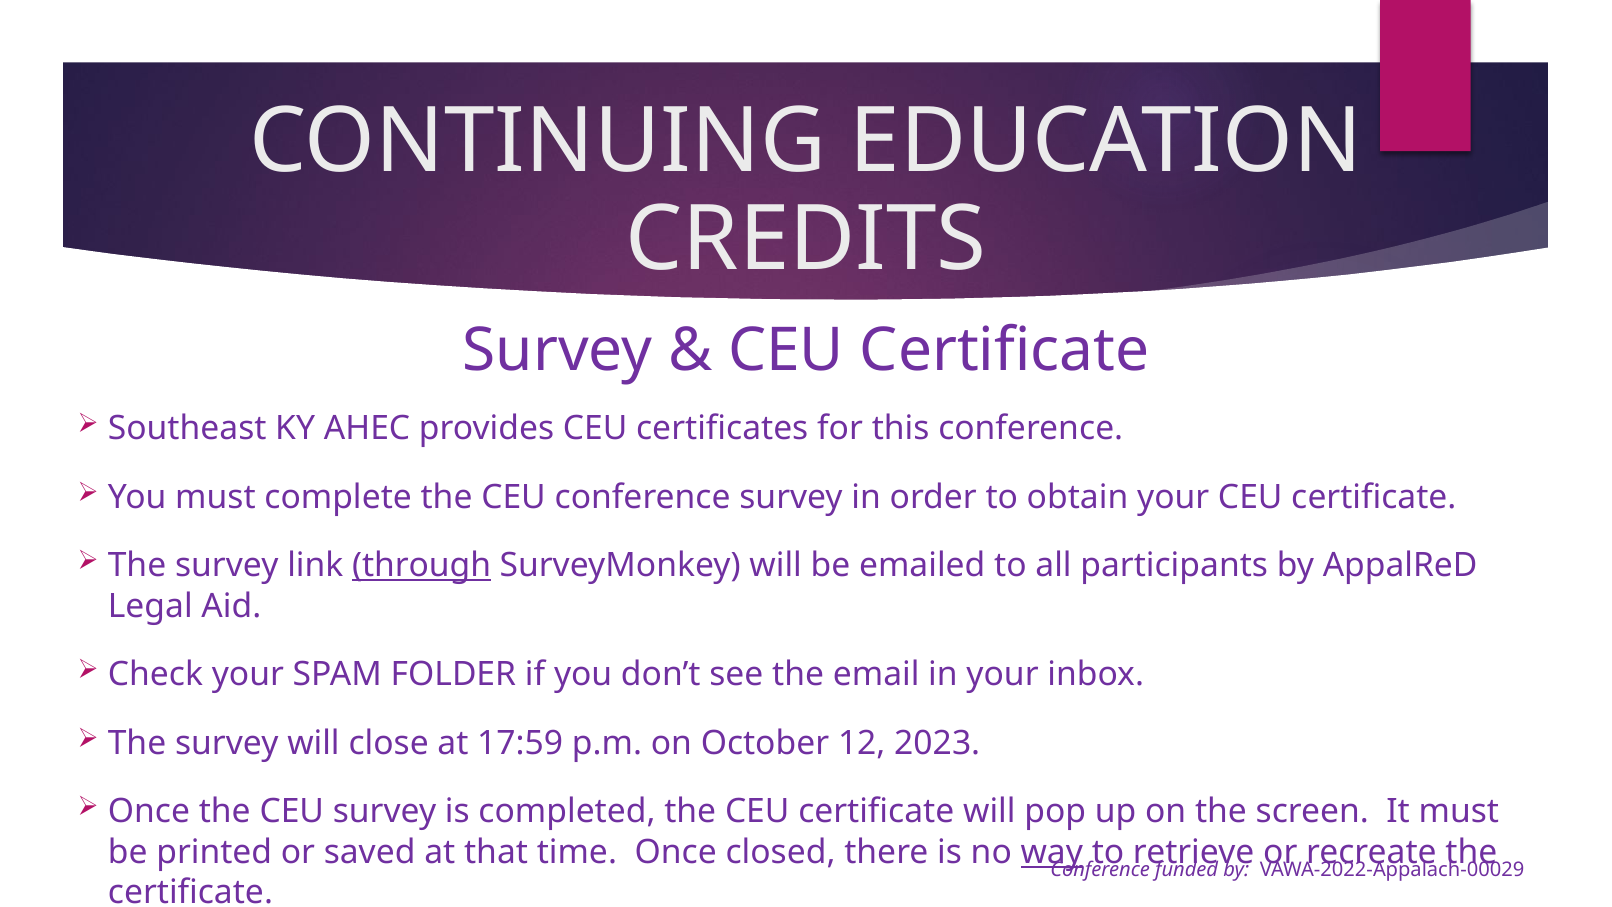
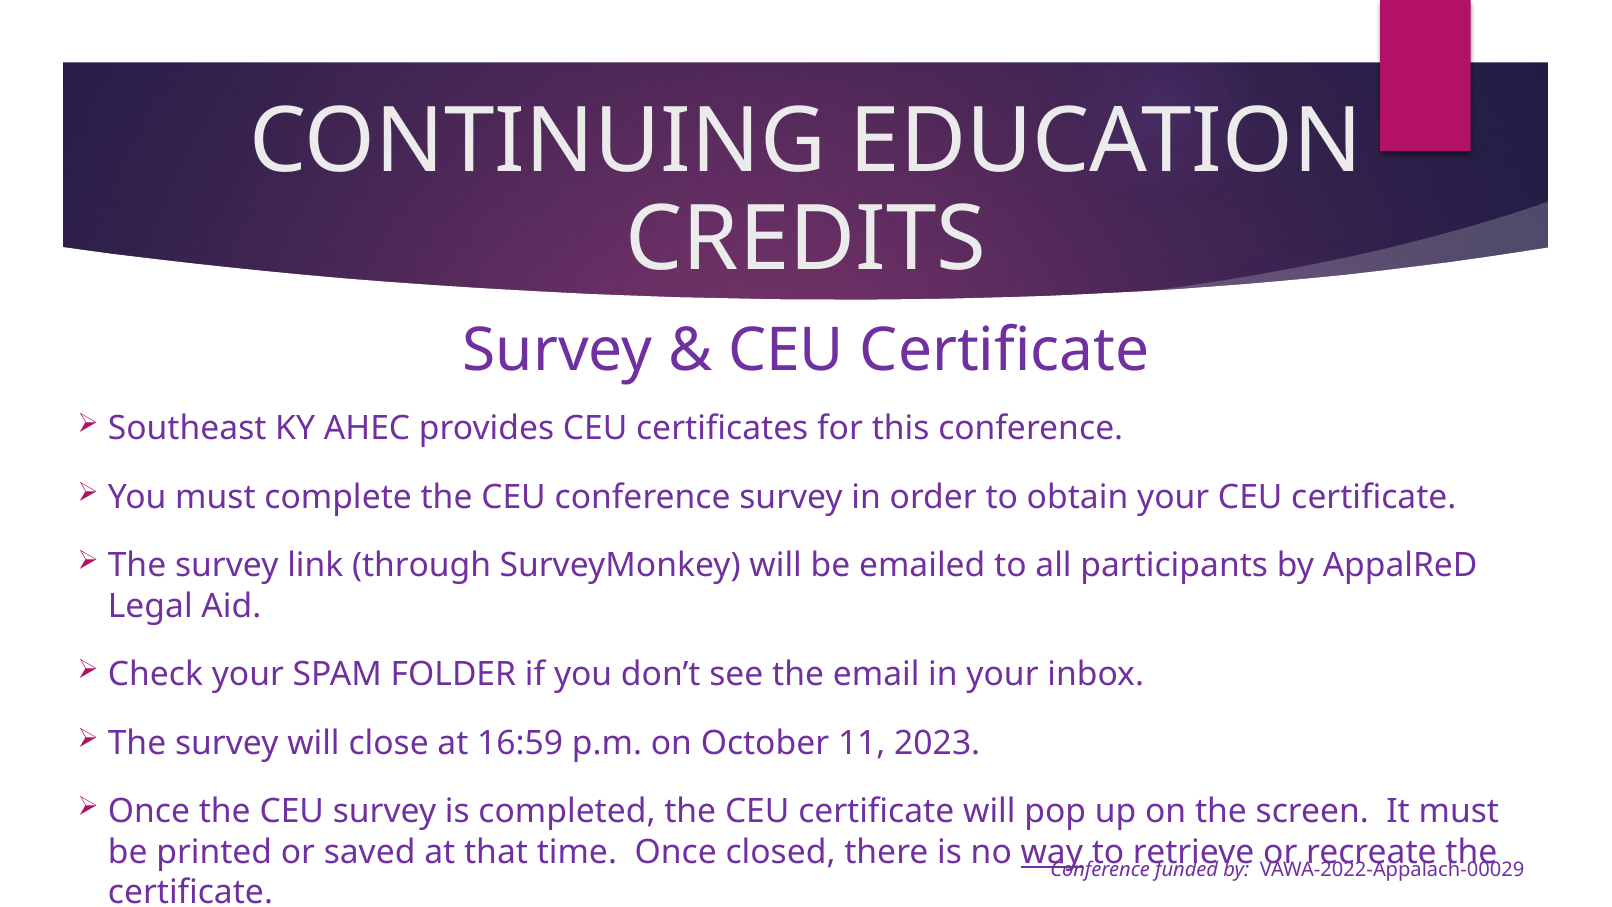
through underline: present -> none (422, 566)
17:59: 17:59 -> 16:59 (520, 743)
12: 12 -> 11 (862, 743)
